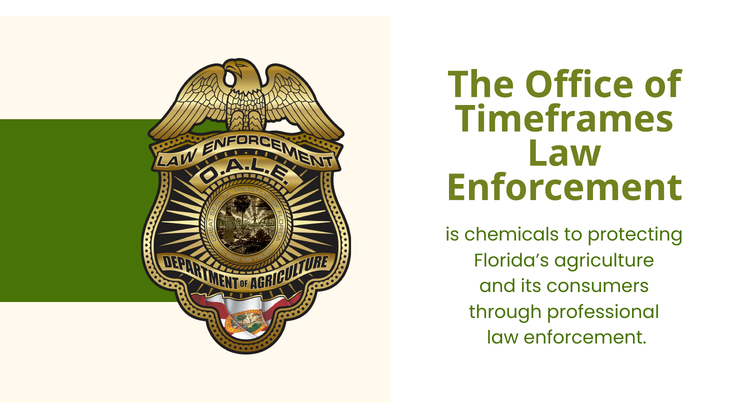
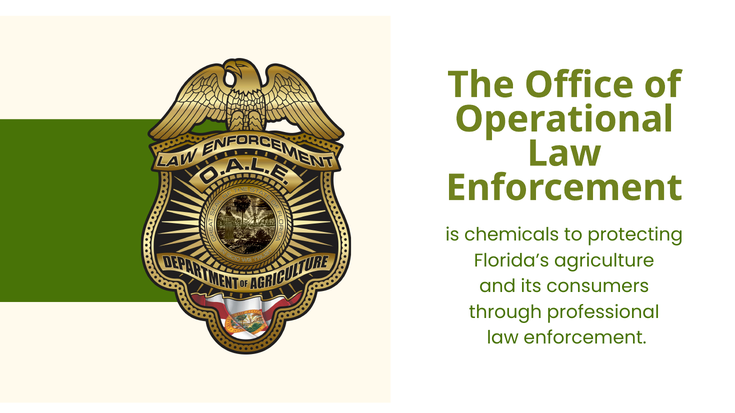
Timeframes: Timeframes -> Operational (564, 119)
